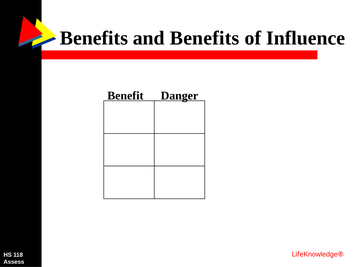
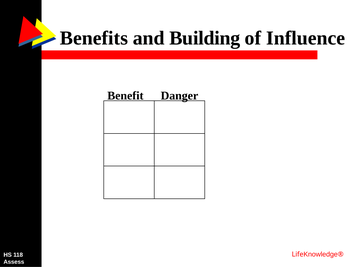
and Benefits: Benefits -> Building (205, 38)
